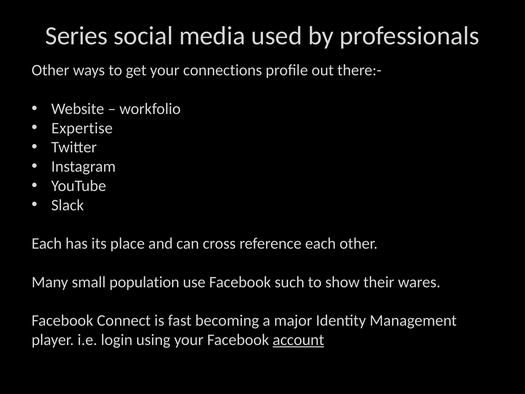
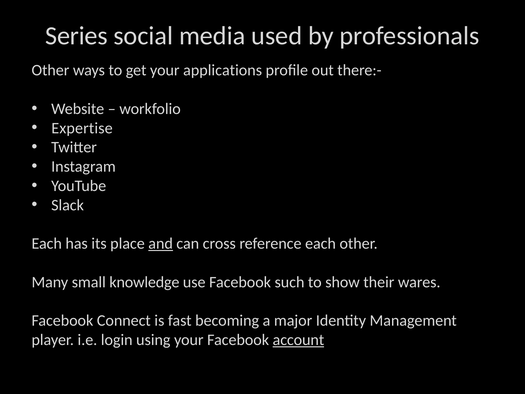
connections: connections -> applications (223, 70)
and underline: none -> present (161, 243)
population: population -> knowledge (144, 282)
